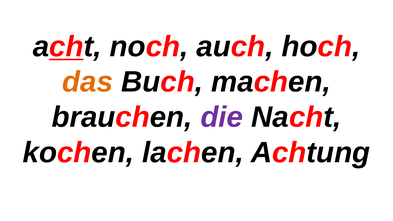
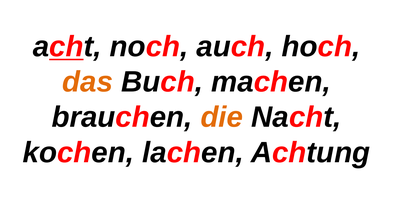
die colour: purple -> orange (222, 117)
